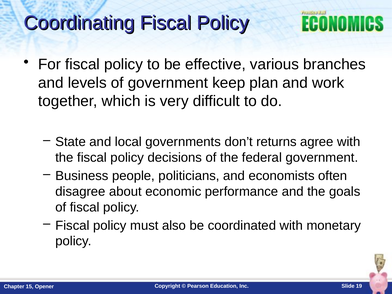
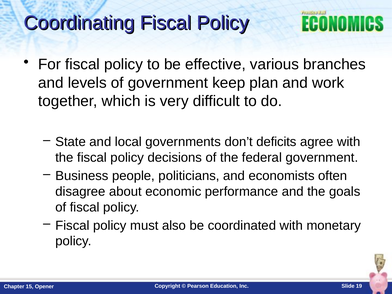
returns: returns -> deficits (276, 142)
